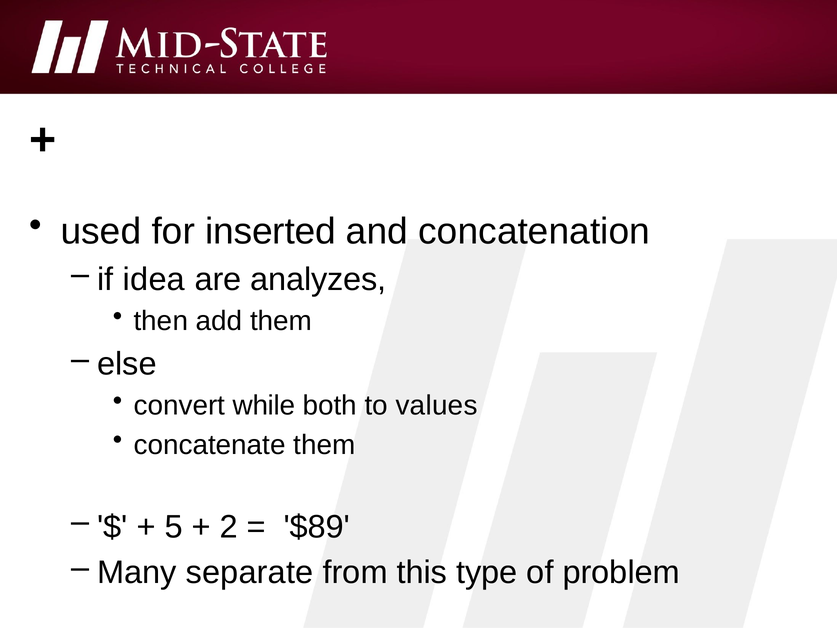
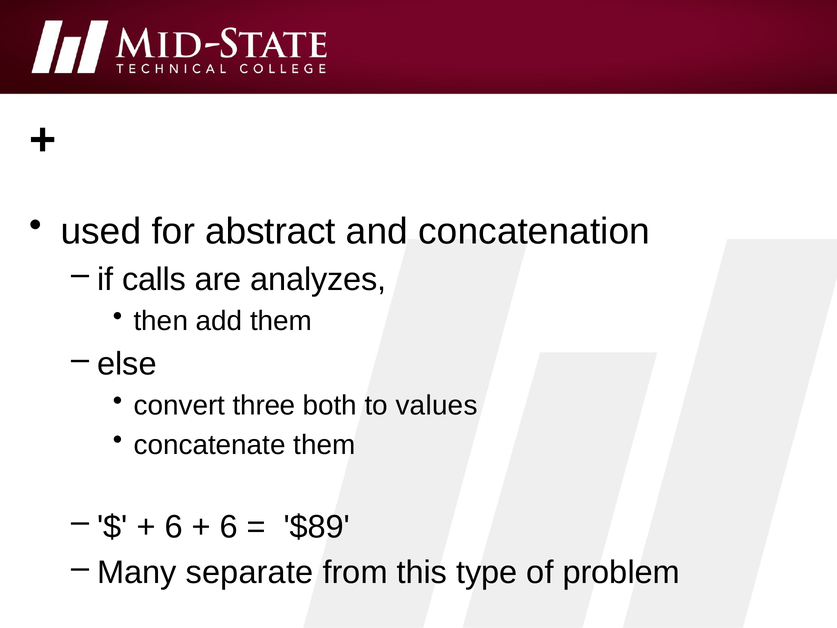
inserted: inserted -> abstract (270, 231)
idea: idea -> calls (154, 279)
while: while -> three (264, 406)
5: 5 -> 6 (174, 527)
2: 2 -> 6 (229, 527)
